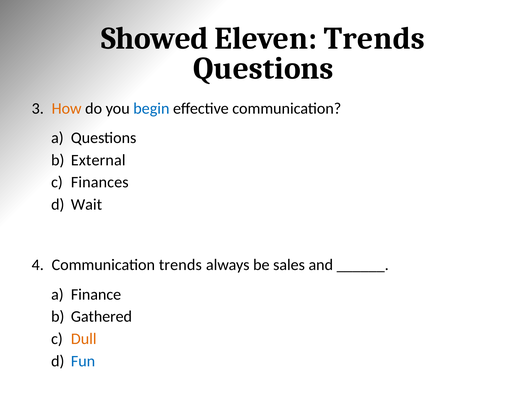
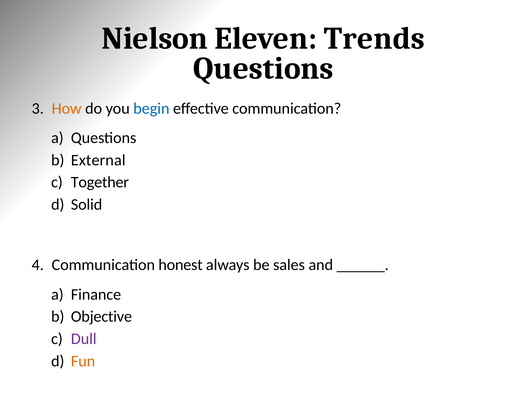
Showed: Showed -> Nielson (155, 38)
Finances: Finances -> Together (100, 182)
Wait: Wait -> Solid (87, 205)
Communication trends: trends -> honest (181, 265)
Gathered: Gathered -> Objective (101, 317)
Dull colour: orange -> purple (84, 339)
Fun colour: blue -> orange (83, 361)
